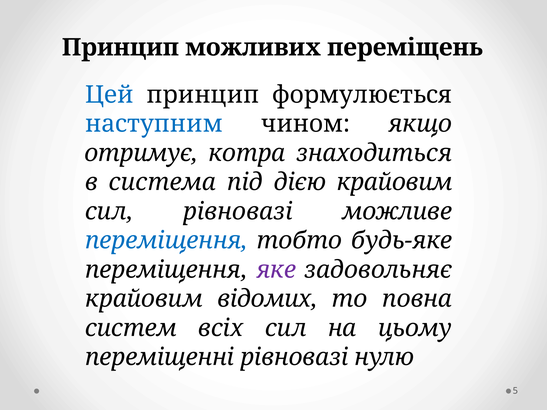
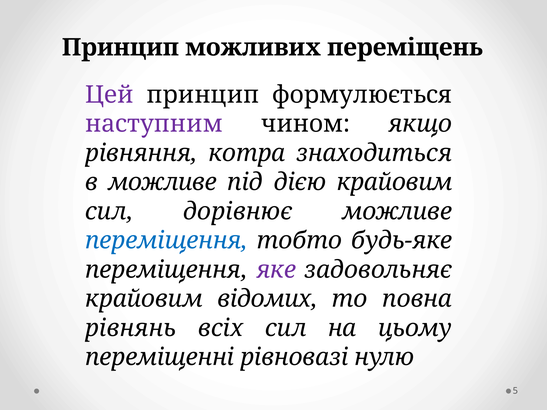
Цей colour: blue -> purple (109, 95)
наступним colour: blue -> purple (154, 124)
отримує: отримує -> рівняння (141, 153)
в система: система -> можливе (163, 182)
сил рівновазі: рівновазі -> дорівнює (238, 212)
систем: систем -> рівнянь (131, 328)
